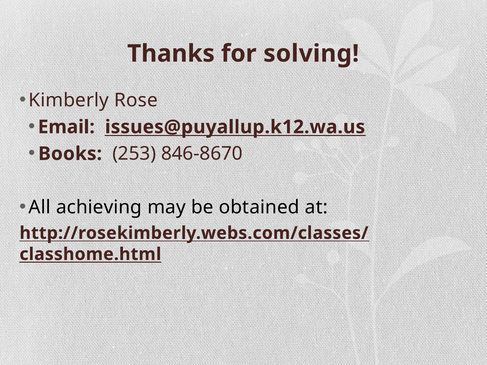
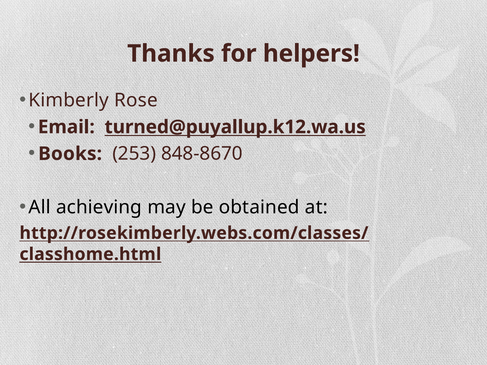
solving: solving -> helpers (311, 54)
issues@puyallup.k12.wa.us: issues@puyallup.k12.wa.us -> turned@puyallup.k12.wa.us (235, 127)
846-8670: 846-8670 -> 848-8670 (202, 154)
